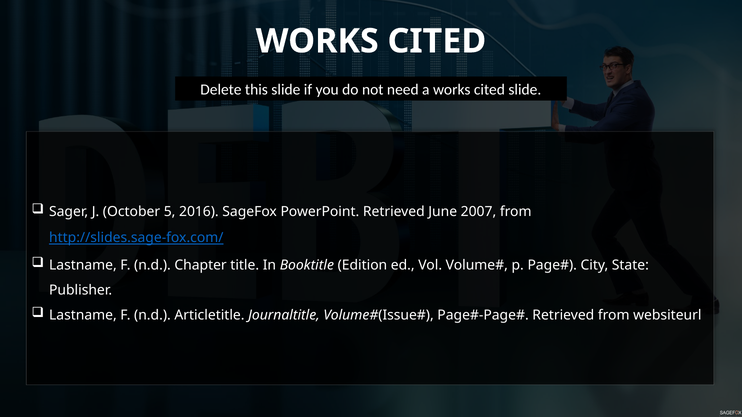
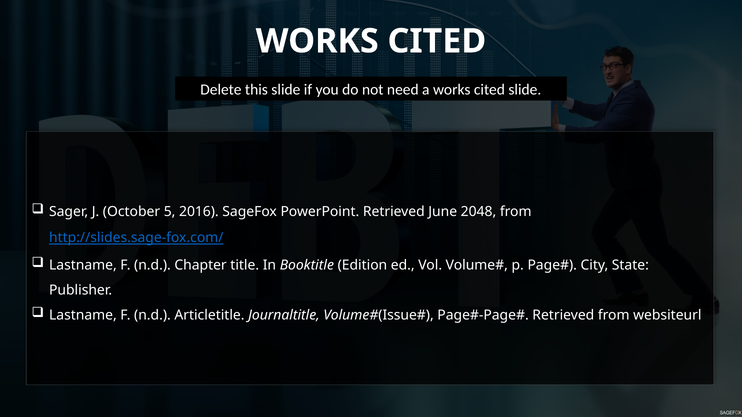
2007: 2007 -> 2048 (478, 212)
